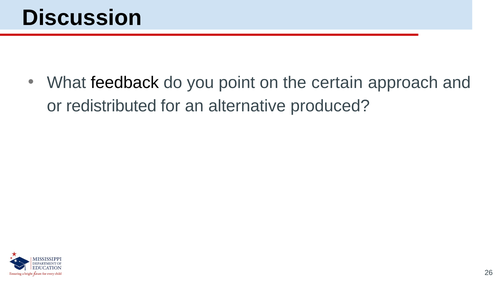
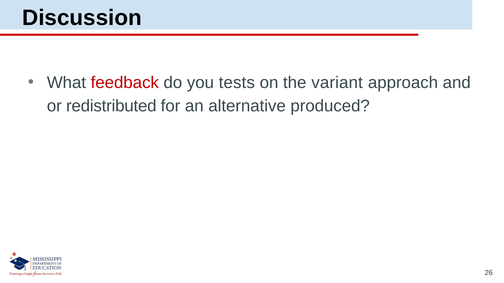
feedback colour: black -> red (125, 83)
point: point -> tests (237, 83)
certain: certain -> variant (337, 83)
